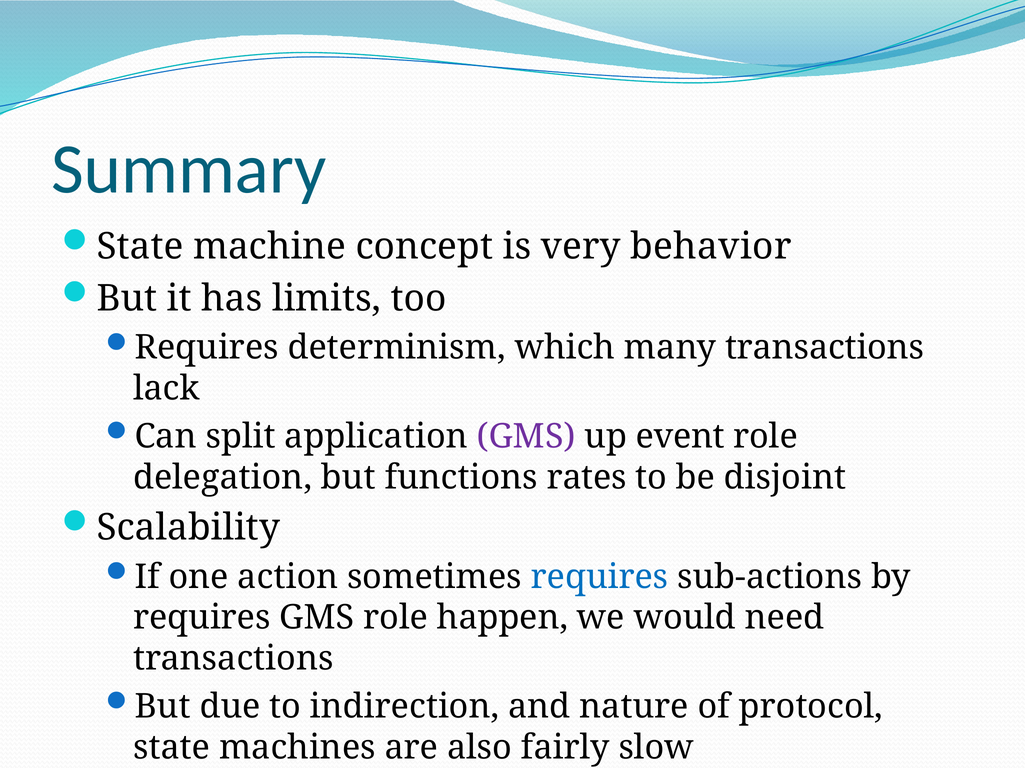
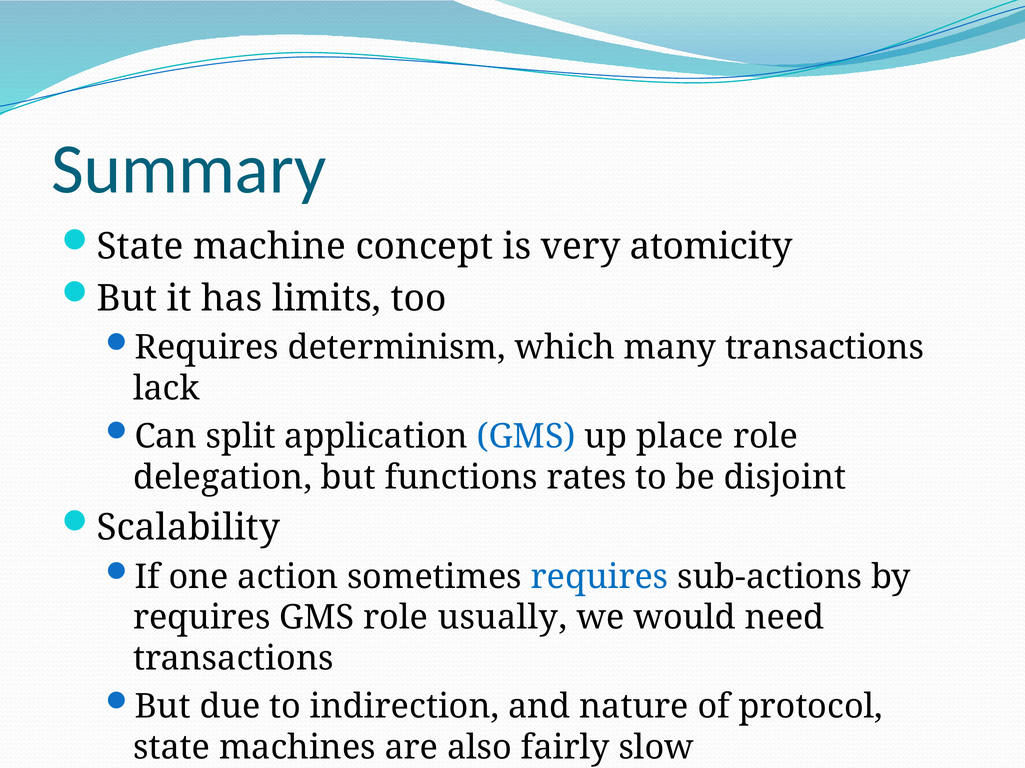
behavior: behavior -> atomicity (711, 247)
GMS colour: purple -> blue (526, 437)
event: event -> place (680, 437)
happen: happen -> usually (502, 618)
